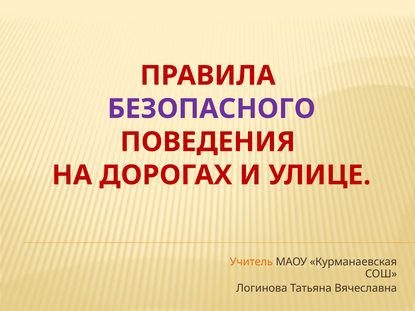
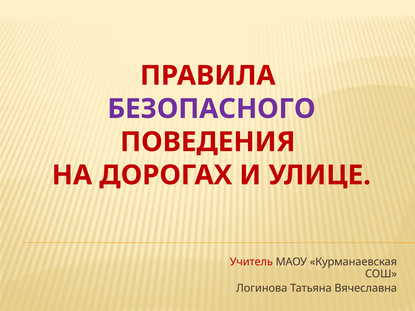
Учитель colour: orange -> red (251, 262)
